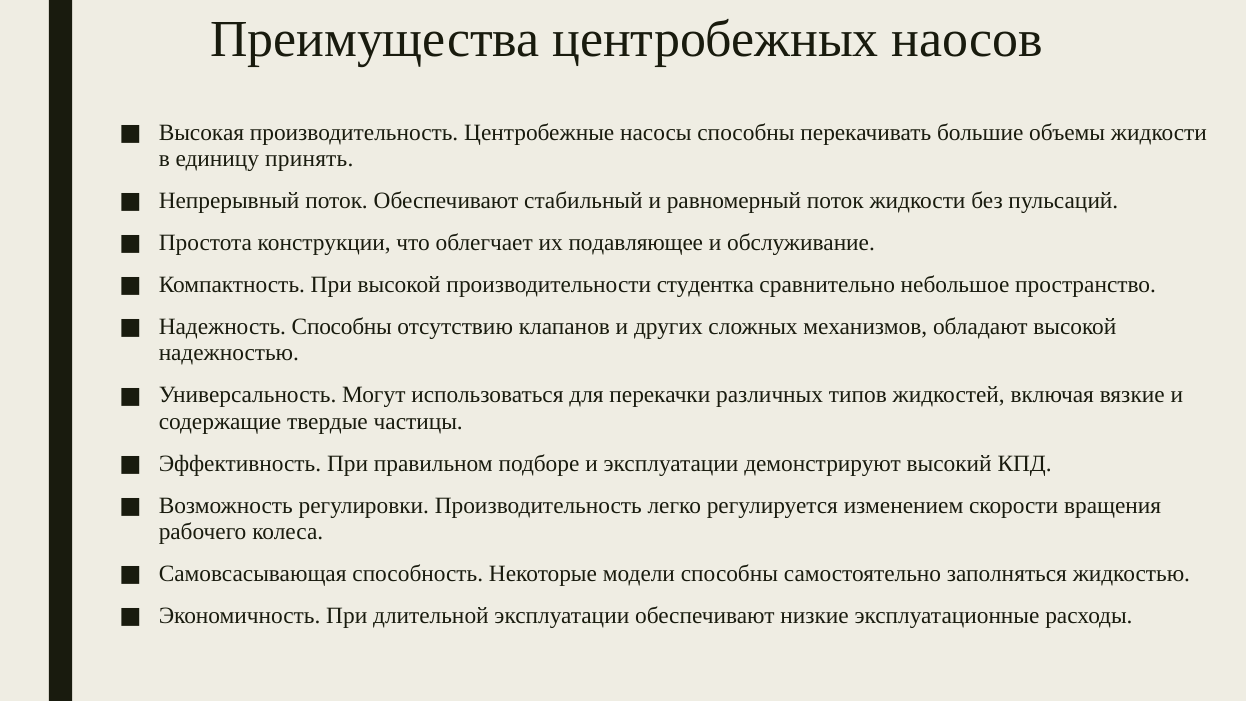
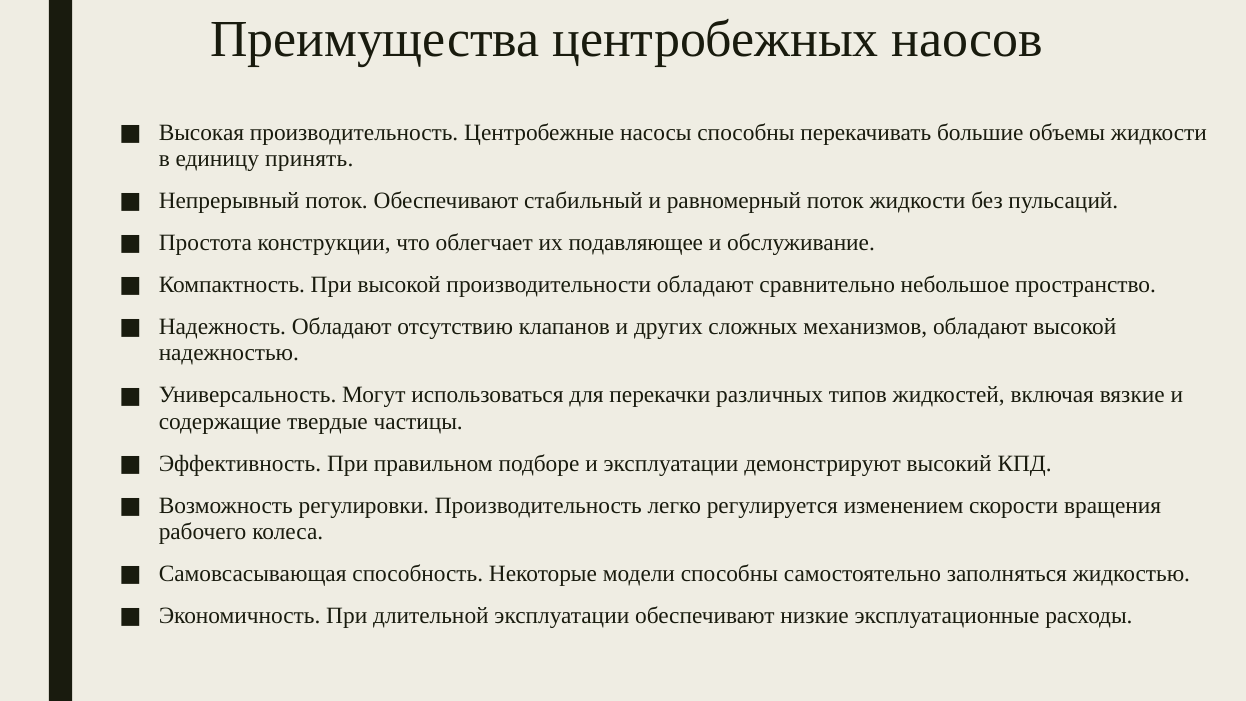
производительности студентка: студентка -> обладают (705, 285)
Надежность Способны: Способны -> Обладают (342, 327)
